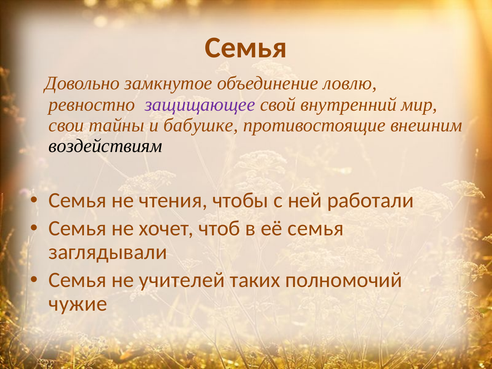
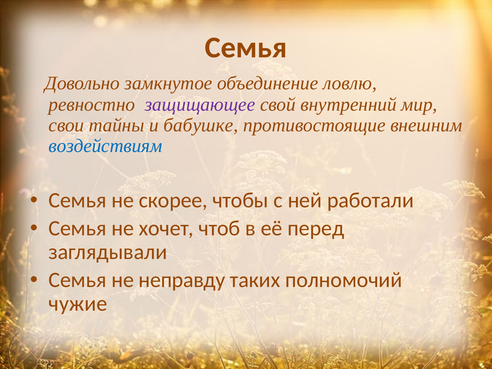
воздействиям colour: black -> blue (105, 146)
чтения: чтения -> скорее (173, 200)
её семья: семья -> перед (316, 228)
учителей: учителей -> неправду (182, 280)
